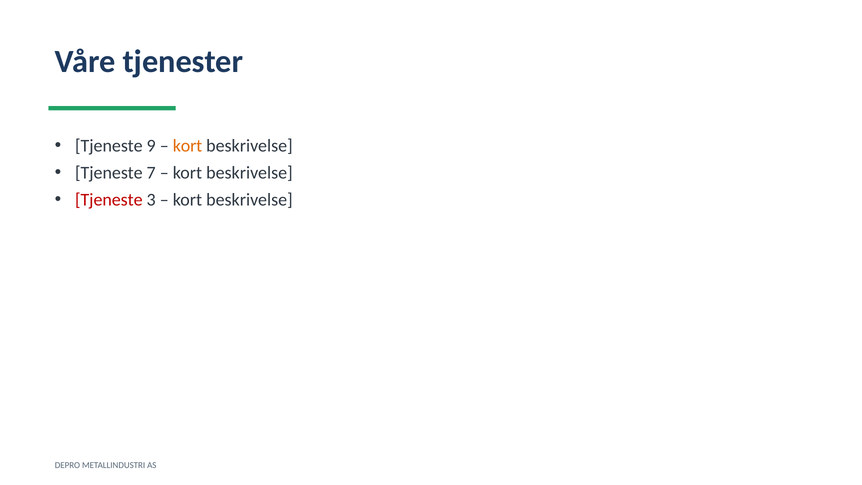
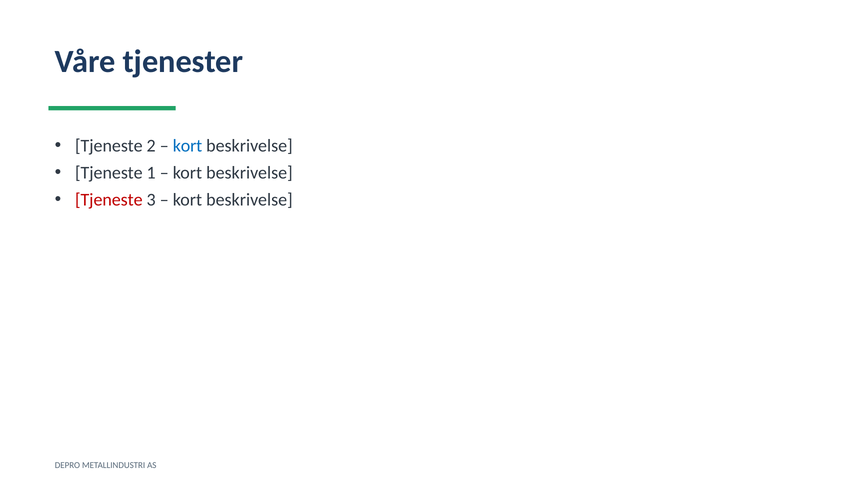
9: 9 -> 2 (151, 146)
kort colour: orange -> blue (188, 146)
7: 7 -> 1 (151, 173)
